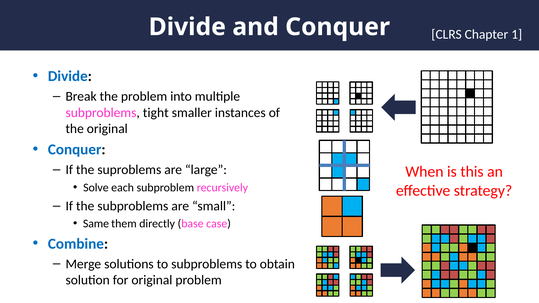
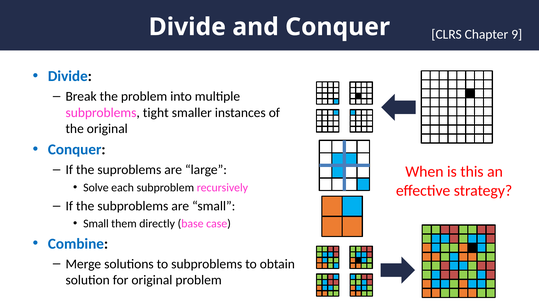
1: 1 -> 9 (517, 34)
Same: Same -> Small (96, 224)
